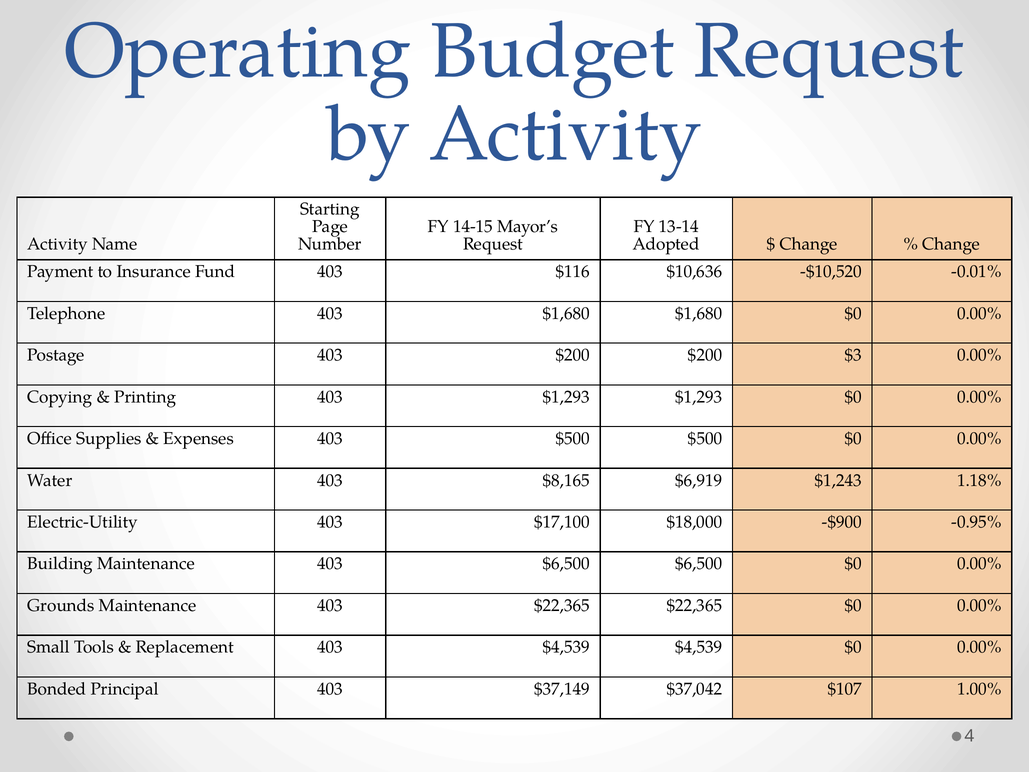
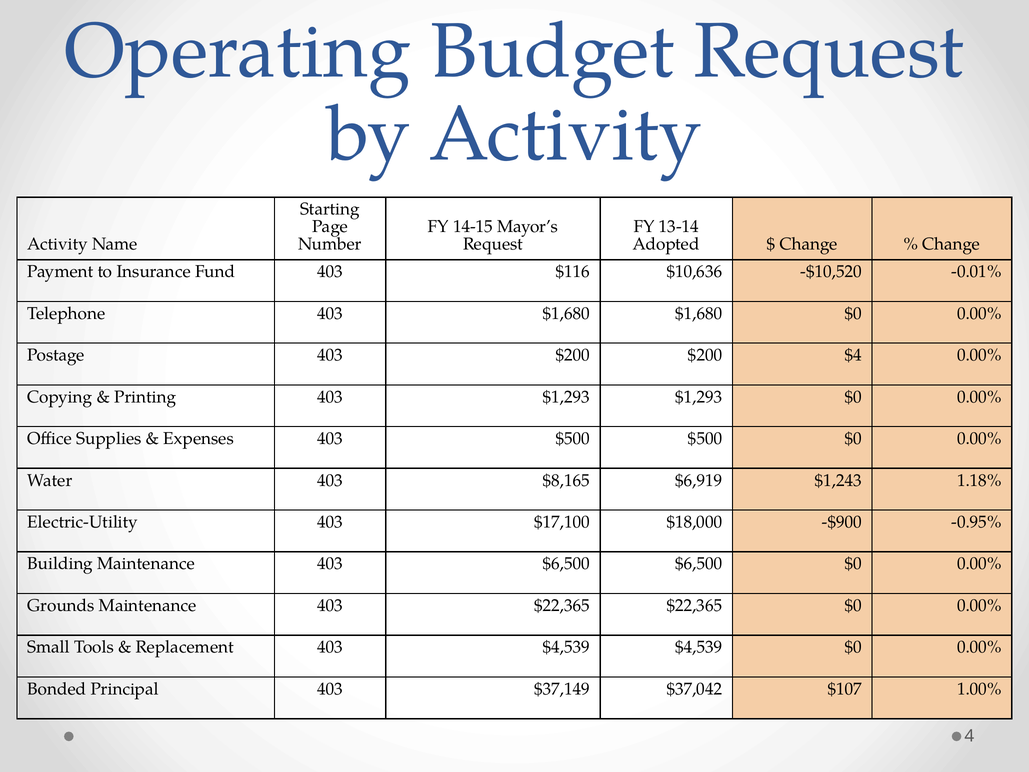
$3: $3 -> $4 (853, 355)
